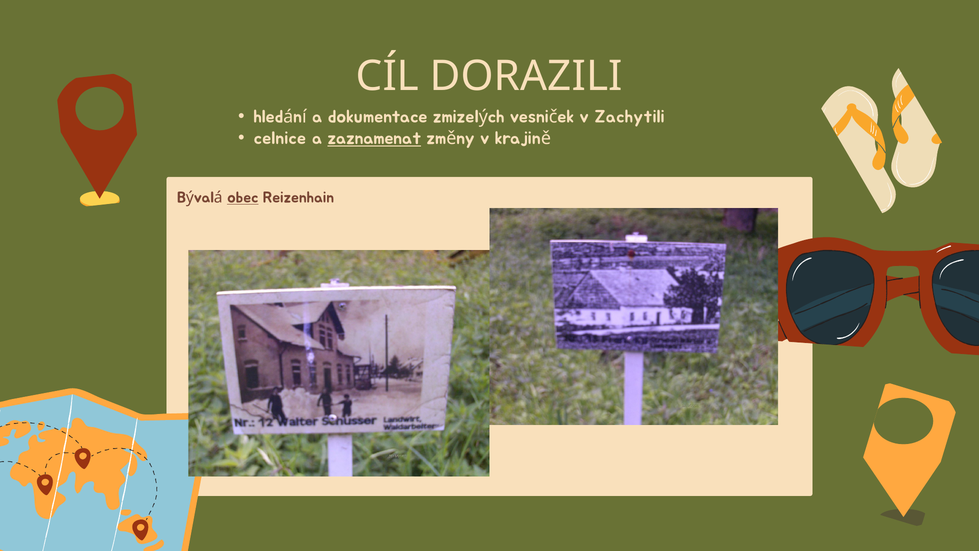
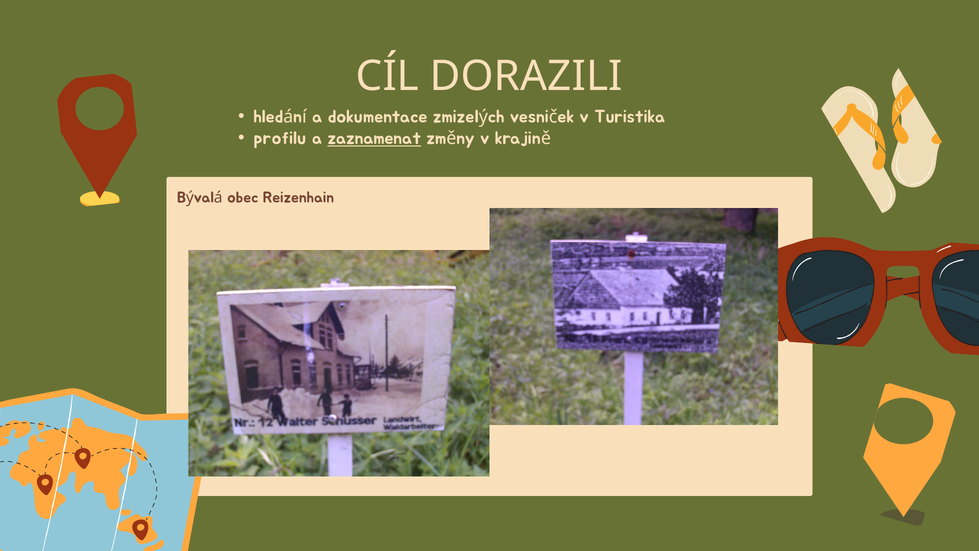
Zachytili: Zachytili -> Turistika (630, 117)
celnice: celnice -> profilu (280, 138)
obec underline: present -> none (243, 197)
